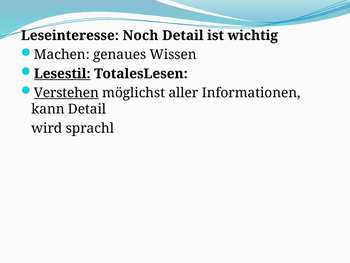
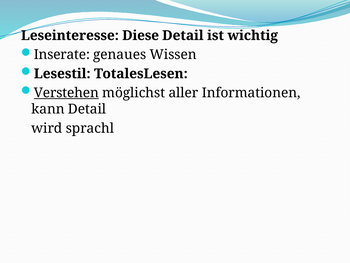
Noch: Noch -> Diese (141, 35)
Machen: Machen -> Inserate (62, 55)
Lesestil underline: present -> none (62, 74)
